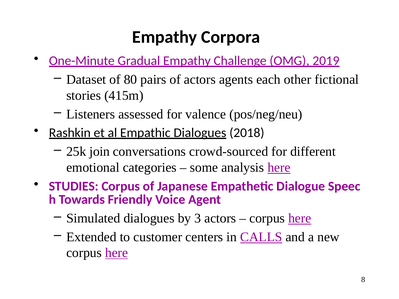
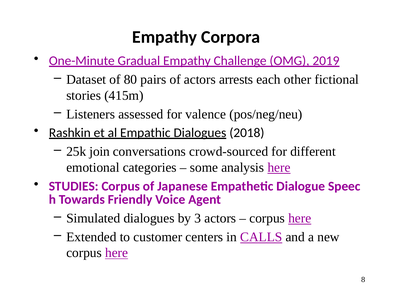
agents: agents -> arrests (236, 80)
